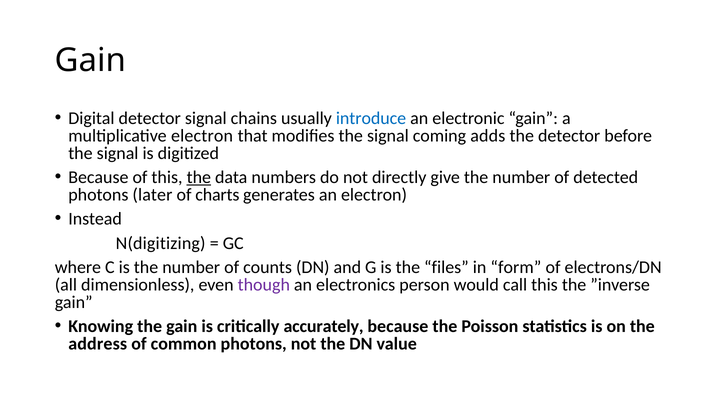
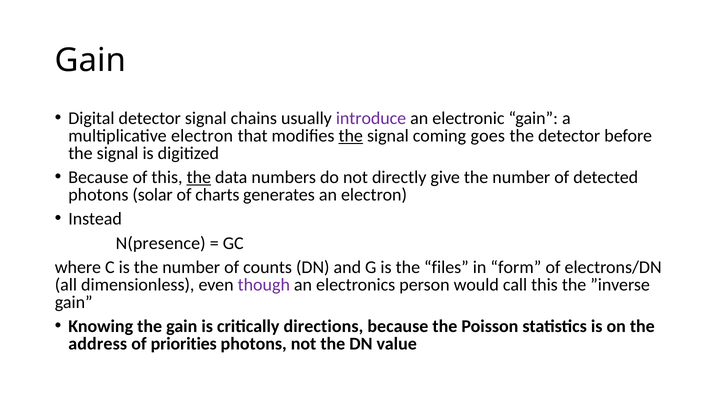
introduce colour: blue -> purple (371, 118)
the underline: none -> present (351, 136)
adds: adds -> goes (488, 136)
later: later -> solar (153, 195)
N(digitizing: N(digitizing -> N(presence (161, 243)
accurately: accurately -> directions (323, 327)
common: common -> priorities (184, 344)
